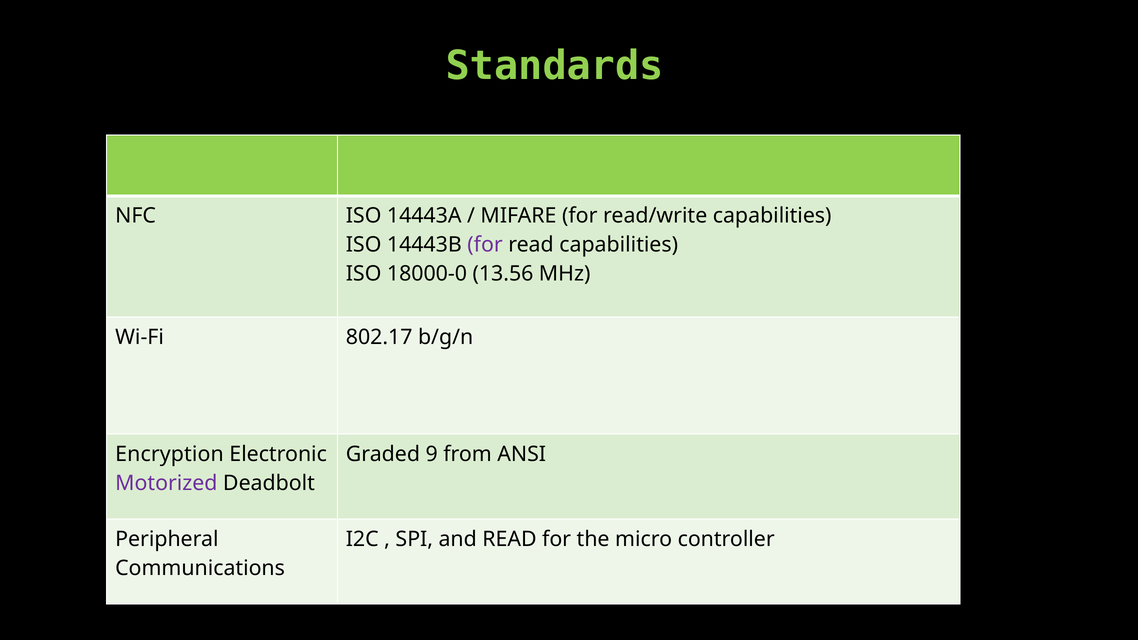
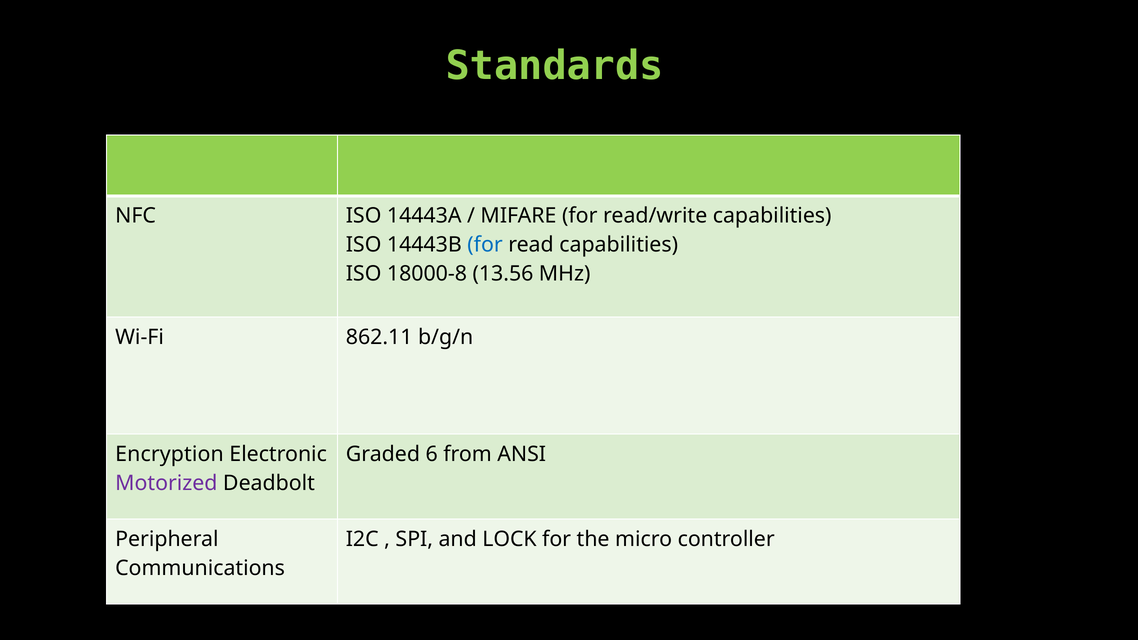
for colour: purple -> blue (485, 245)
18000-0: 18000-0 -> 18000-8 (427, 274)
802.17: 802.17 -> 862.11 (379, 337)
9: 9 -> 6 (432, 454)
and READ: READ -> LOCK (509, 539)
